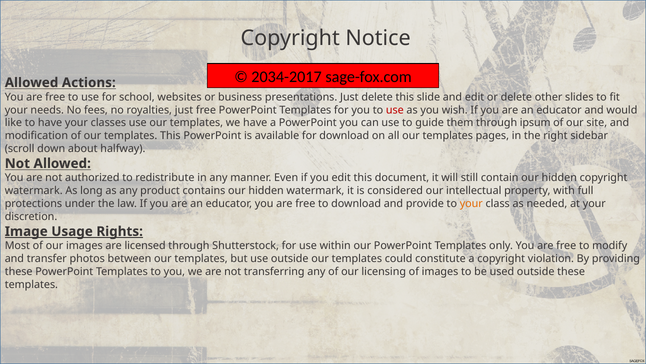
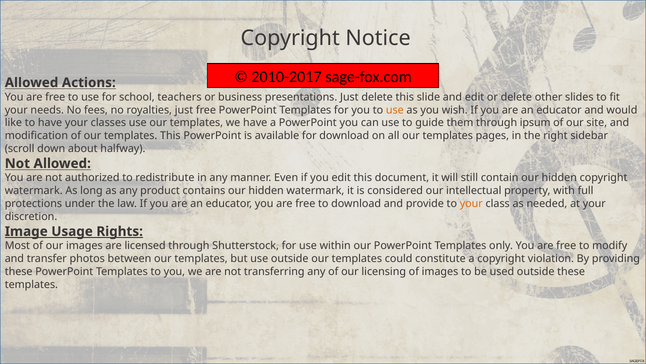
2034-2017: 2034-2017 -> 2010-2017 (287, 77)
websites: websites -> teachers (180, 97)
use colour: red -> orange (395, 110)
